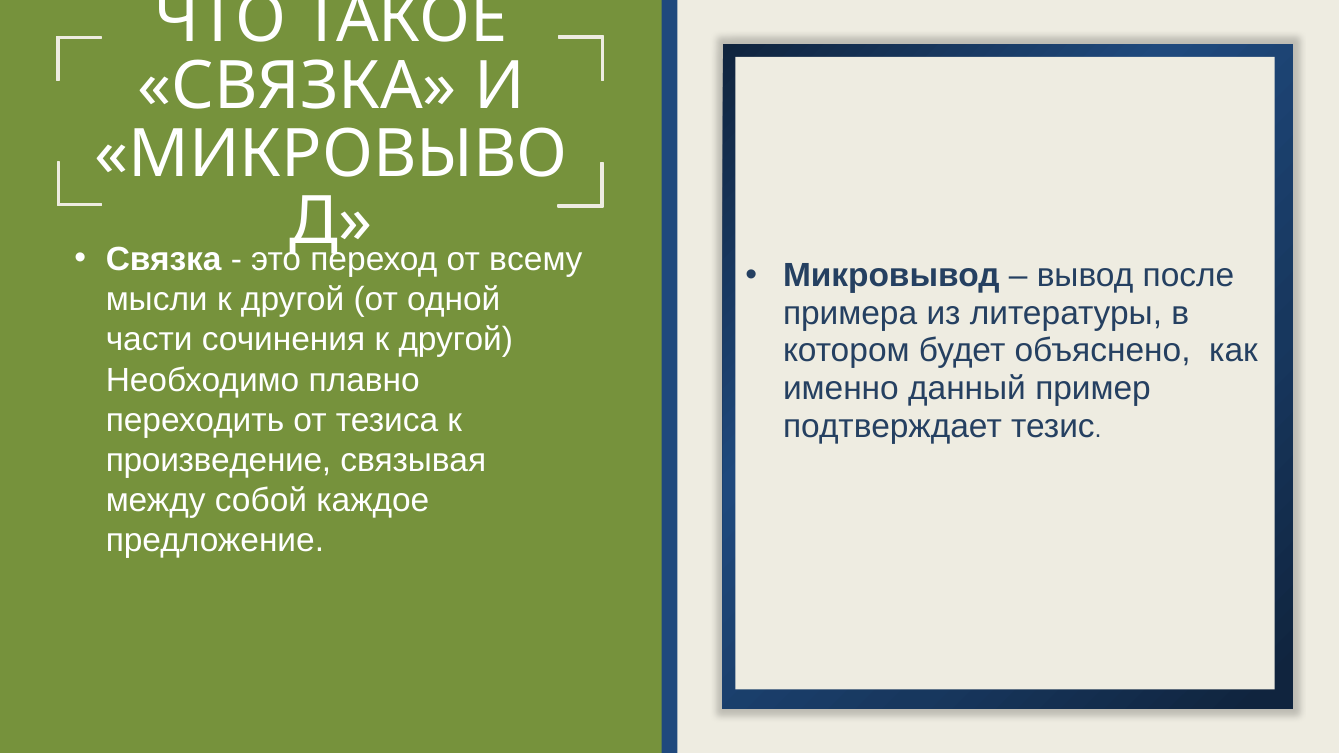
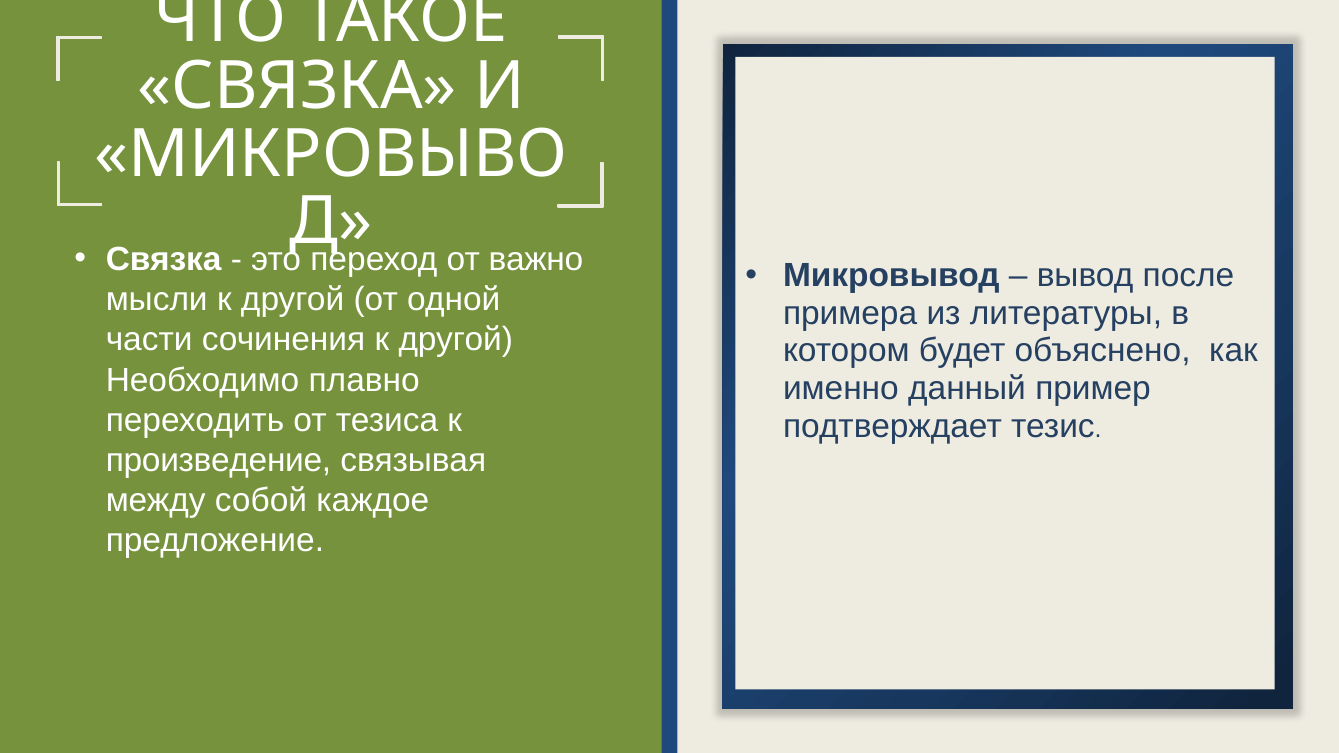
всему: всему -> важно (536, 260)
